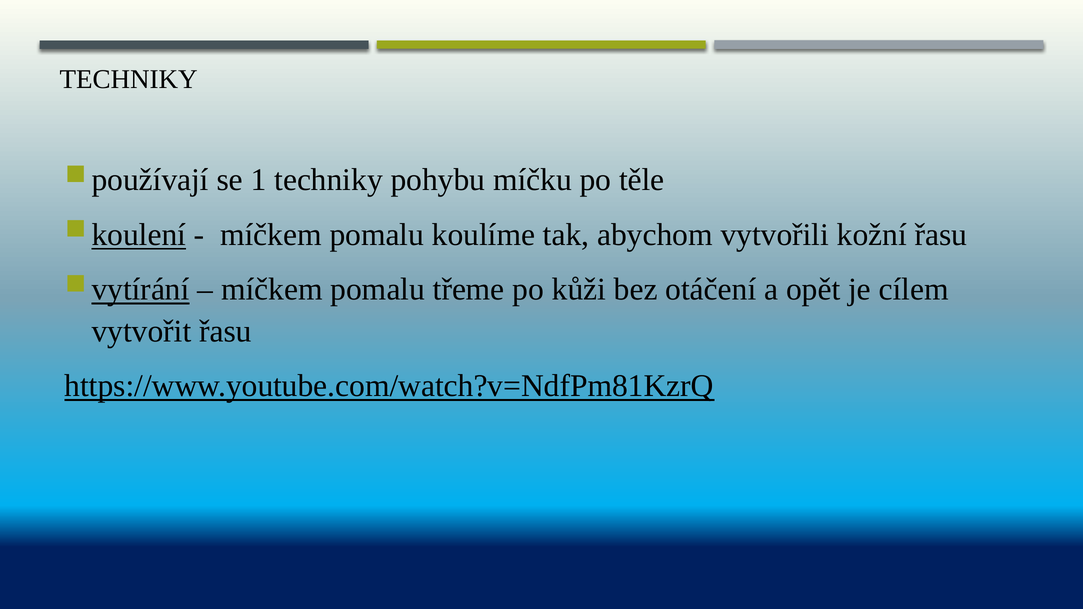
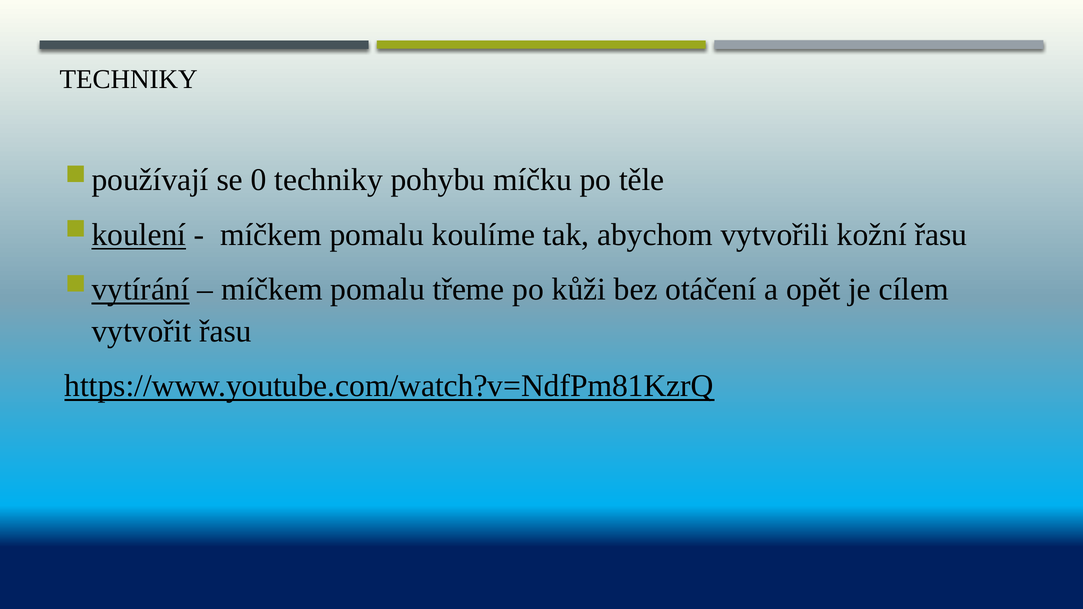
1: 1 -> 0 (259, 180)
